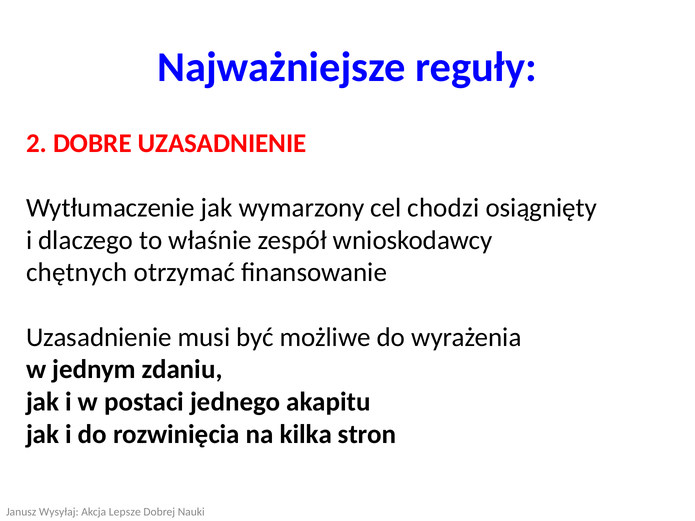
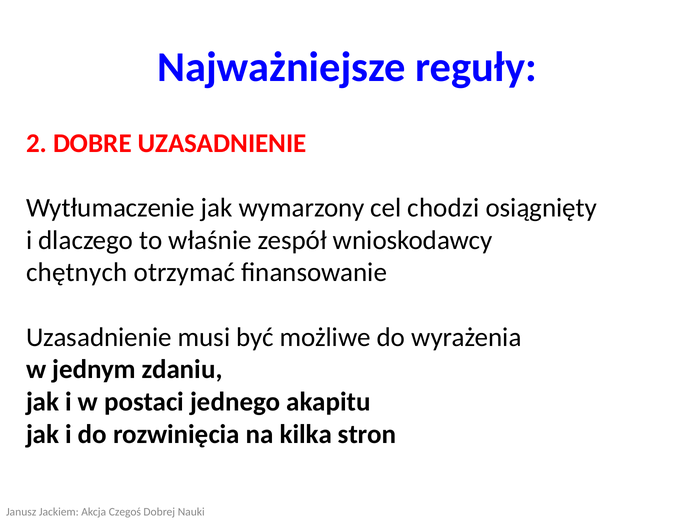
Wysyłaj: Wysyłaj -> Jackiem (59, 512)
Lepsze: Lepsze -> Czegoś (125, 512)
